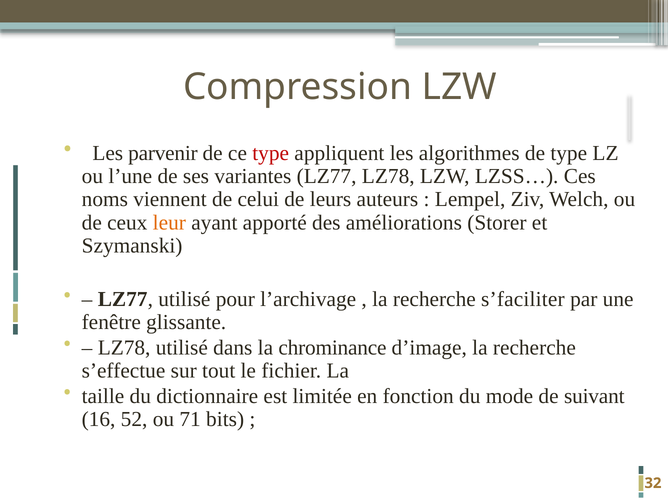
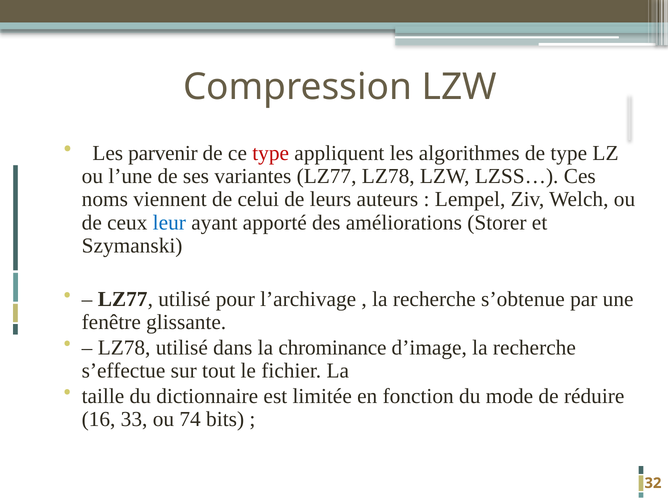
leur colour: orange -> blue (169, 222)
s’faciliter: s’faciliter -> s’obtenue (523, 299)
suivant: suivant -> réduire (594, 396)
52: 52 -> 33 (134, 419)
71: 71 -> 74 (190, 419)
